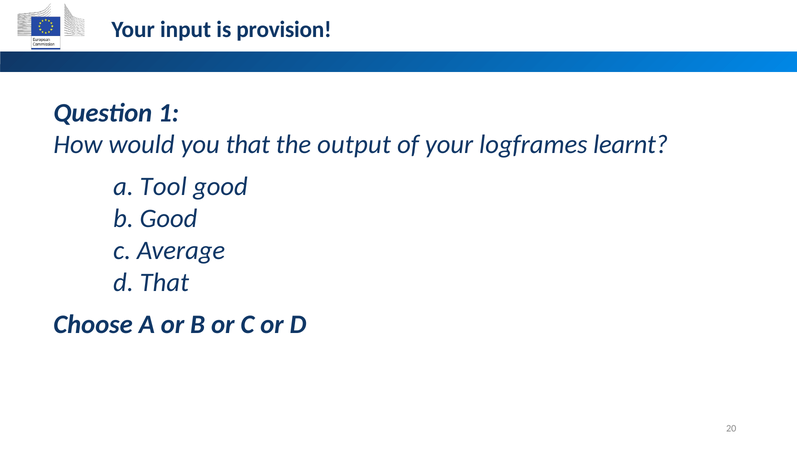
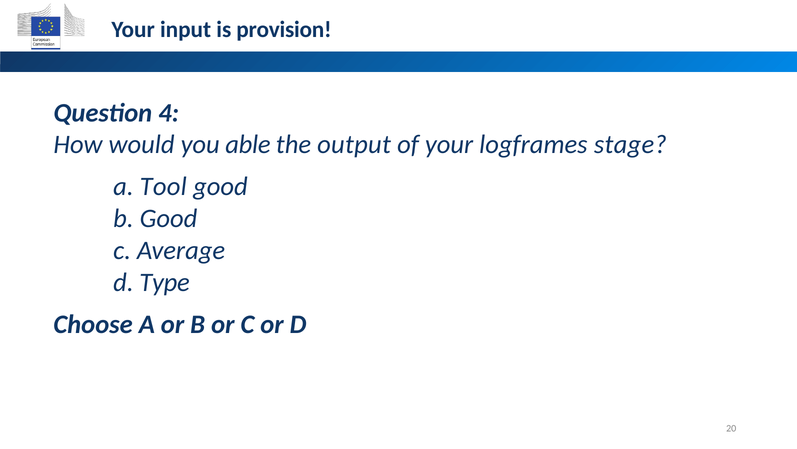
1: 1 -> 4 (169, 113)
you that: that -> able (248, 144)
learnt: learnt -> stage (630, 144)
d That: That -> Type (165, 282)
